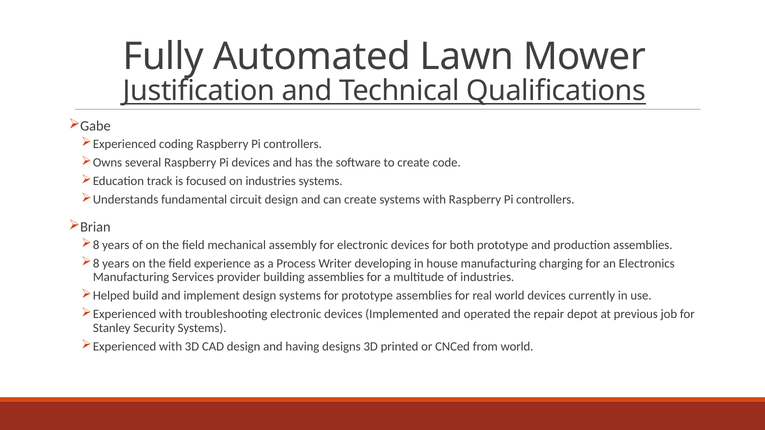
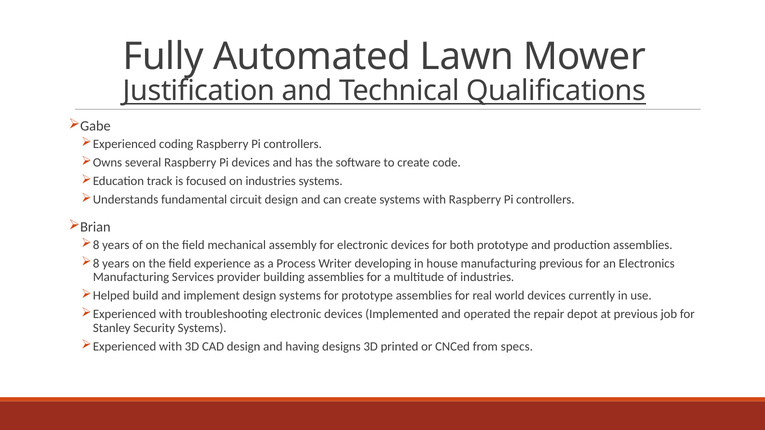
manufacturing charging: charging -> previous (561, 264)
from world: world -> specs (517, 347)
